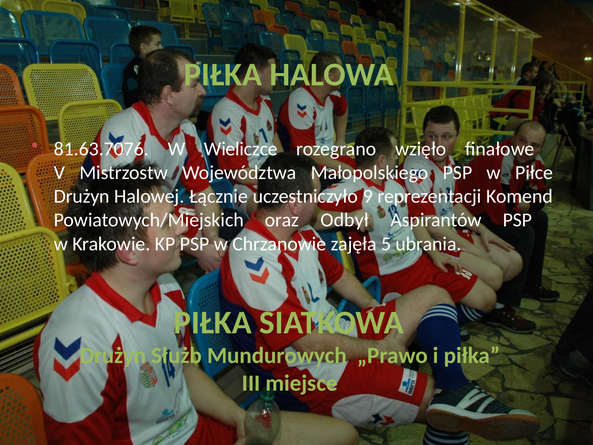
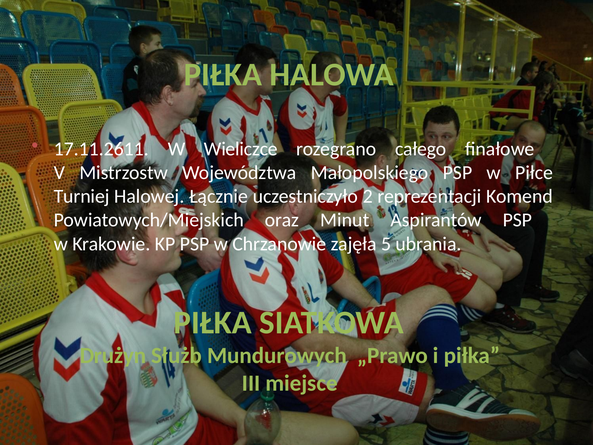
81.63.7076: 81.63.7076 -> 17.11.2611 (101, 149)
wzięło: wzięło -> całego (421, 149)
Drużyn: Drużyn -> Turniej (82, 196)
9: 9 -> 2 (368, 196)
Odbył: Odbył -> Minut (345, 220)
